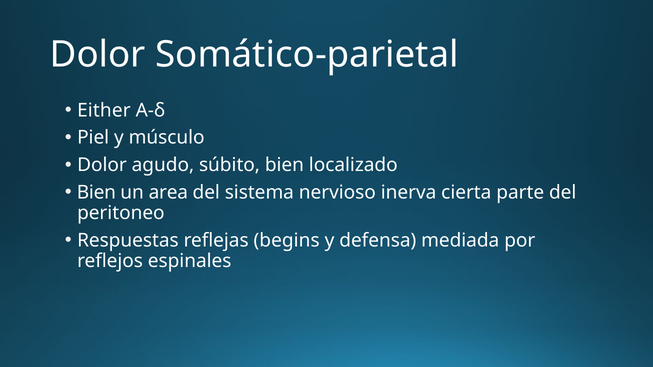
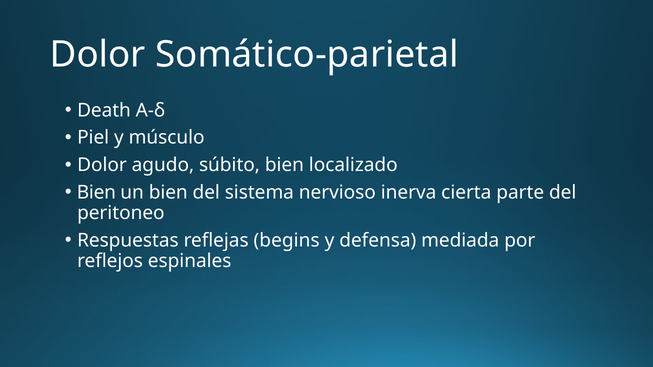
Either: Either -> Death (104, 110)
un area: area -> bien (168, 193)
